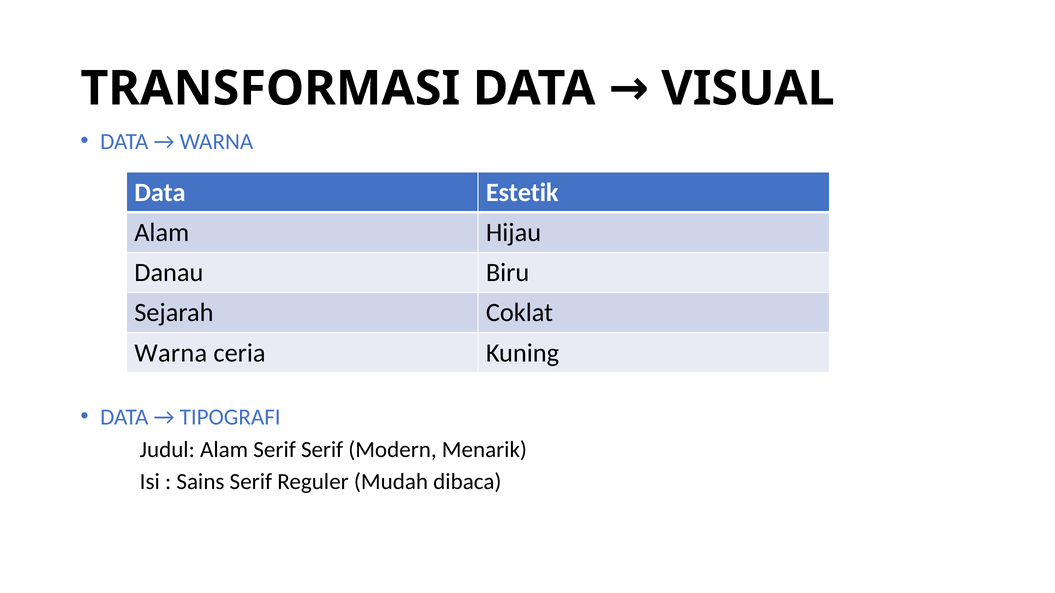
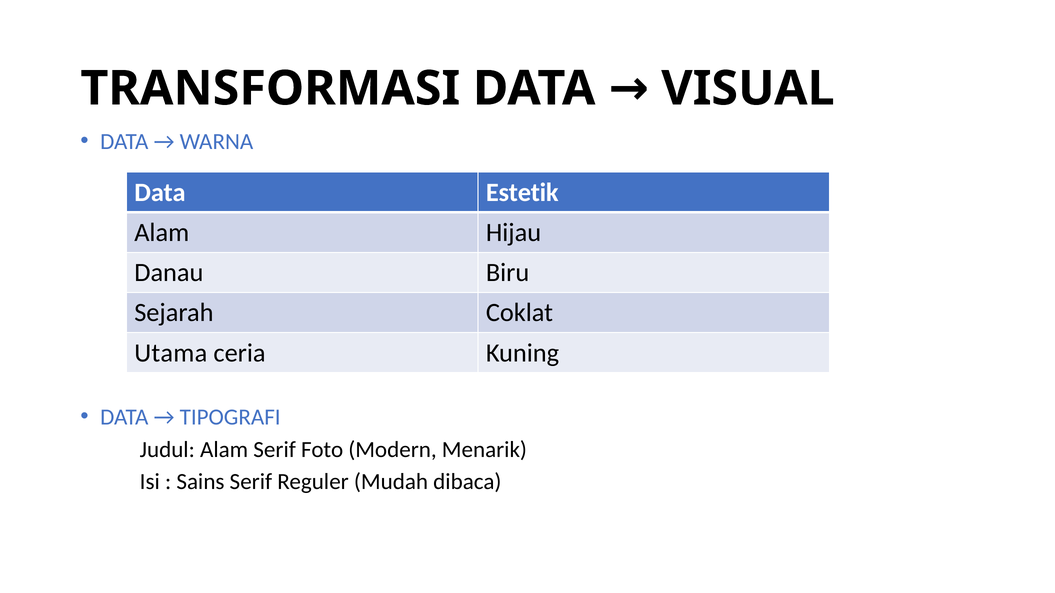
Warna: Warna -> Utama (171, 353)
Serif Serif: Serif -> Foto (322, 450)
